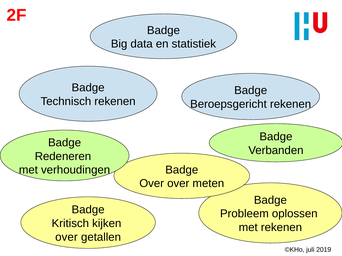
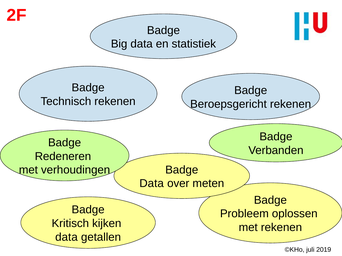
Over: Over -> Data (152, 184)
over: over -> data (66, 238)
